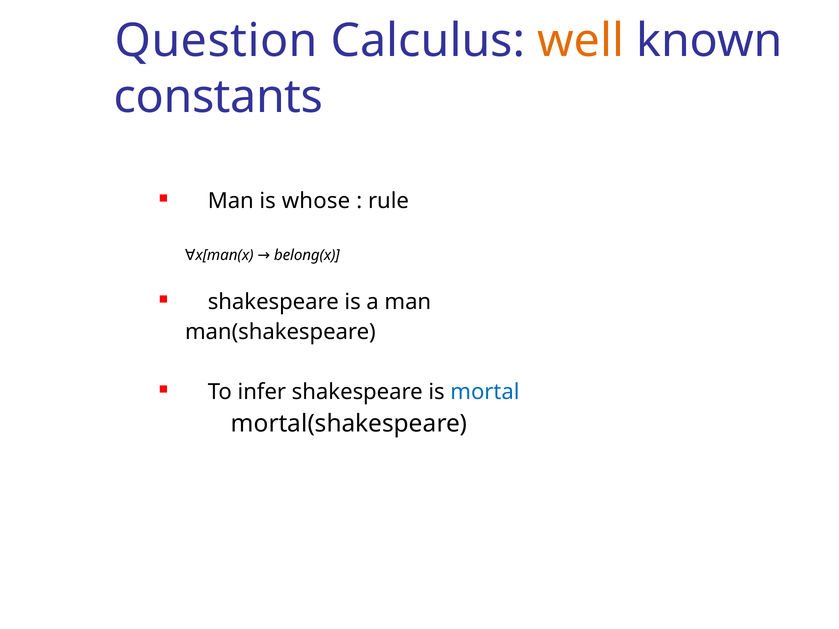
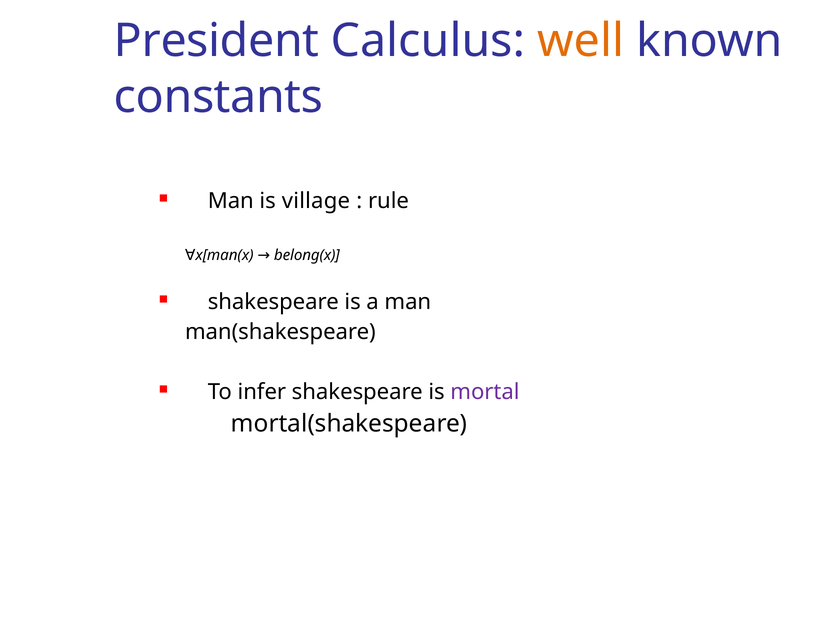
Question: Question -> President (217, 41)
whose: whose -> village (316, 201)
mortal colour: blue -> purple (485, 392)
